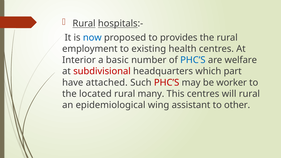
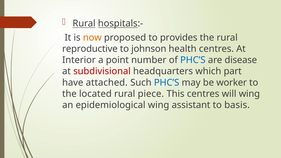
now colour: blue -> orange (92, 38)
employment: employment -> reproductive (90, 49)
existing: existing -> johnson (149, 49)
basic: basic -> point (117, 60)
welfare: welfare -> disease (241, 60)
PHC’S colour: red -> blue (167, 83)
many: many -> piece (151, 94)
will rural: rural -> wing (249, 94)
other: other -> basis (237, 105)
